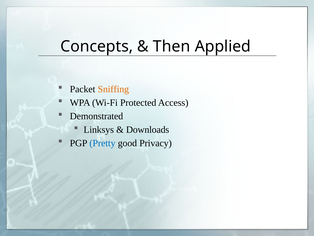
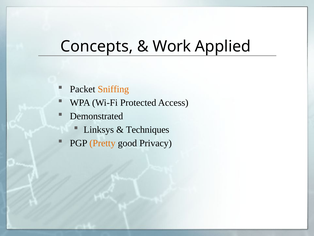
Then: Then -> Work (172, 46)
Downloads: Downloads -> Techniques (148, 129)
Pretty colour: blue -> orange (102, 143)
